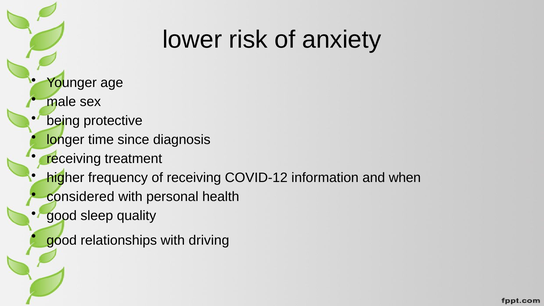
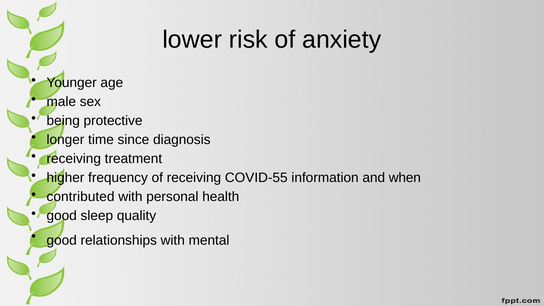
COVID-12: COVID-12 -> COVID-55 (256, 178)
considered: considered -> contributed (81, 197)
driving: driving -> mental (209, 240)
